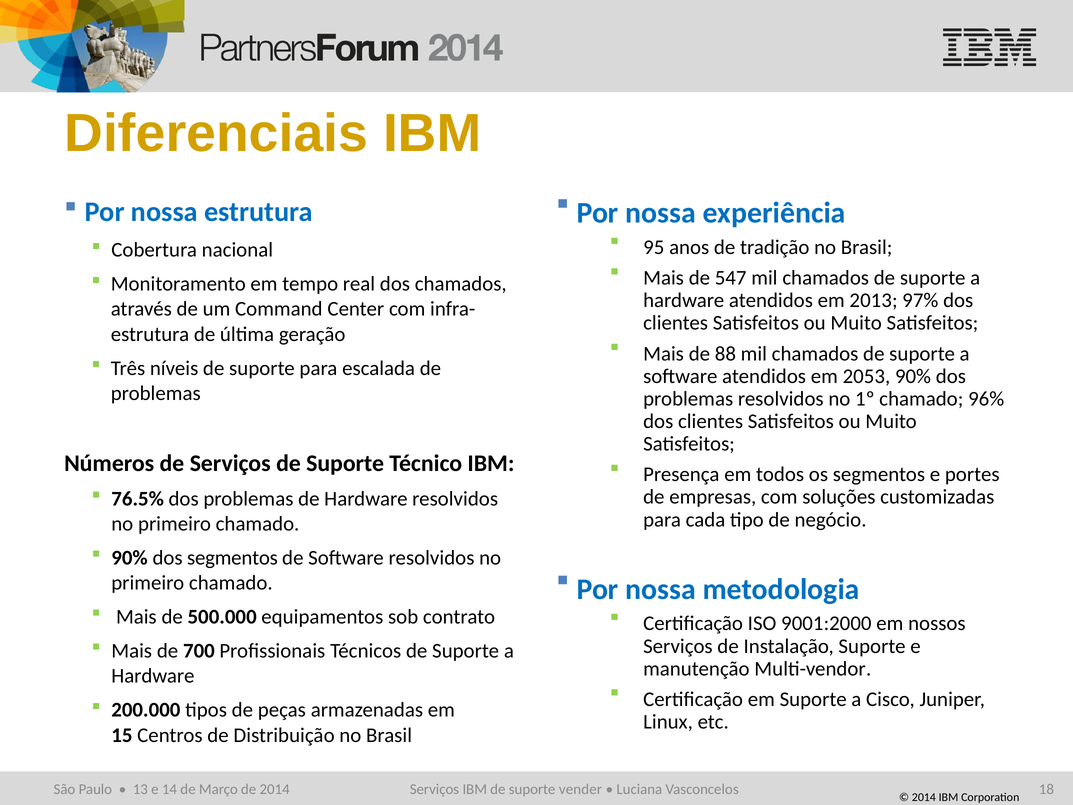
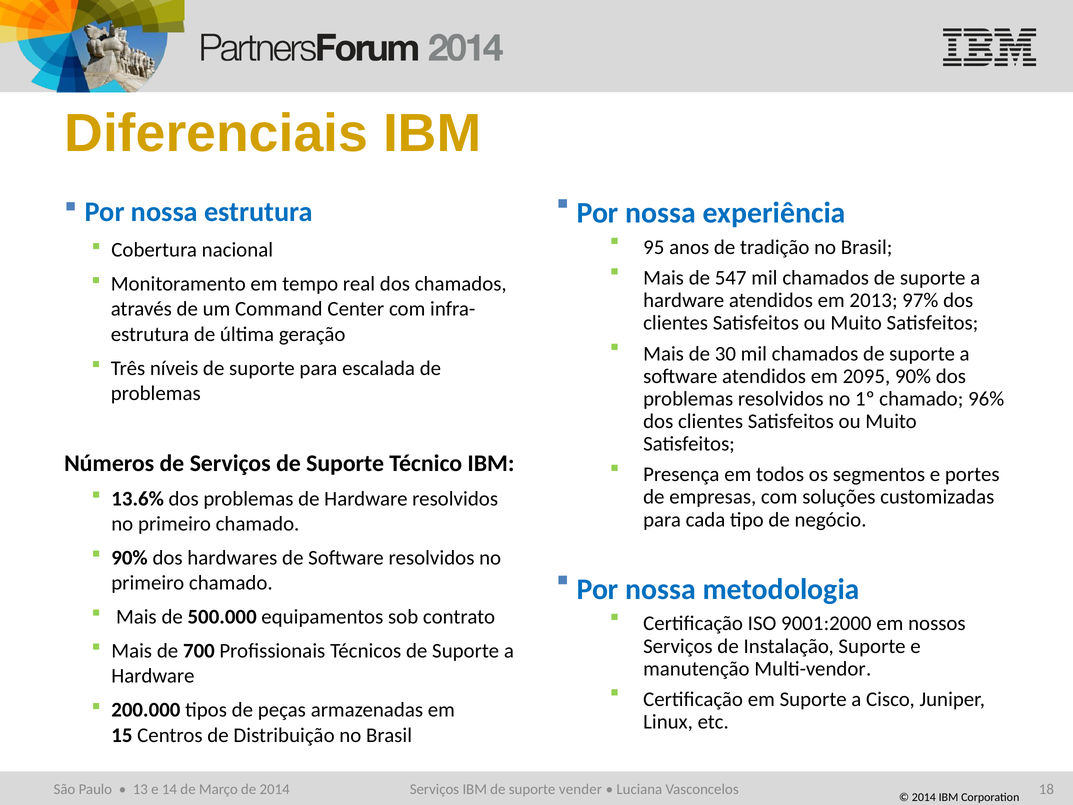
88: 88 -> 30 (725, 354)
2053: 2053 -> 2095 (866, 376)
76.5%: 76.5% -> 13.6% (138, 499)
dos segmentos: segmentos -> hardwares (232, 558)
